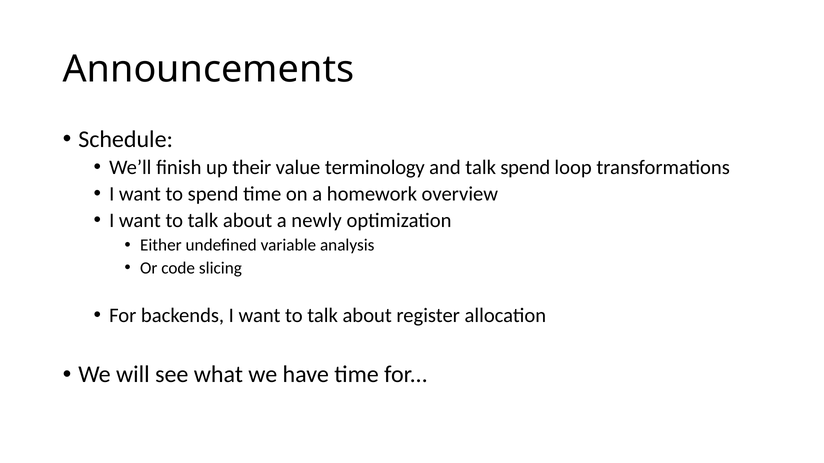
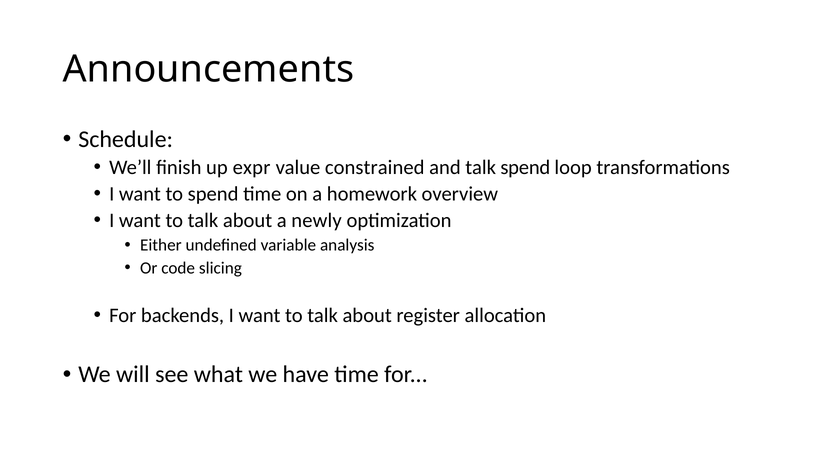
their: their -> expr (252, 168)
terminology: terminology -> constrained (375, 168)
